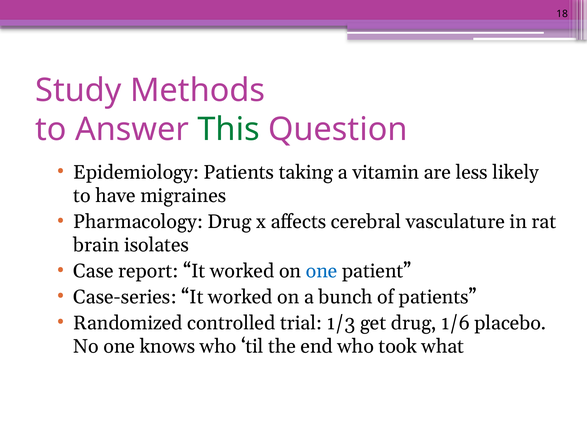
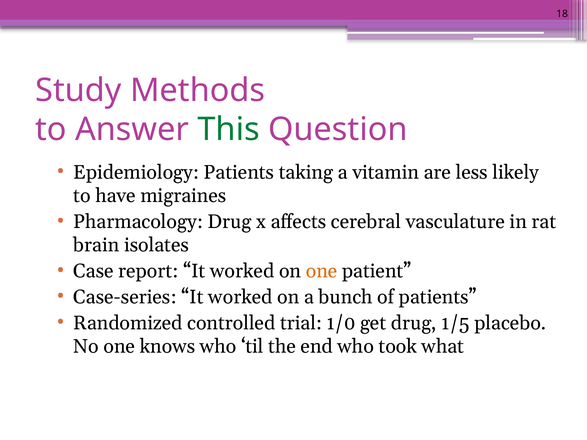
one colour: blue -> orange (322, 271)
1/3: 1/3 -> 1/0 (341, 323)
1/6: 1/6 -> 1/5 (455, 323)
